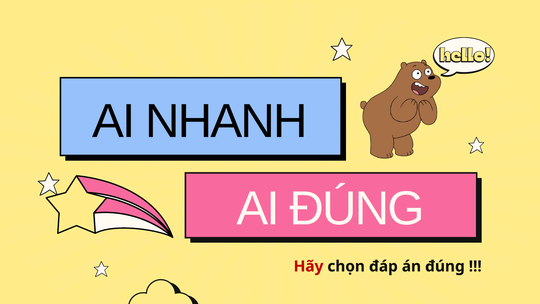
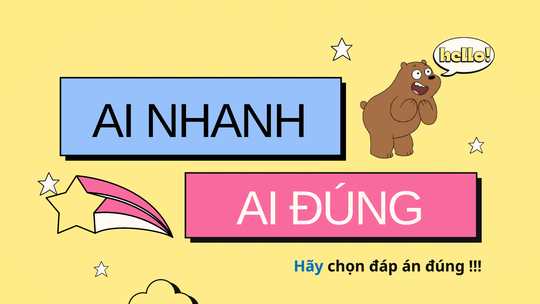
Hãy colour: red -> blue (308, 266)
